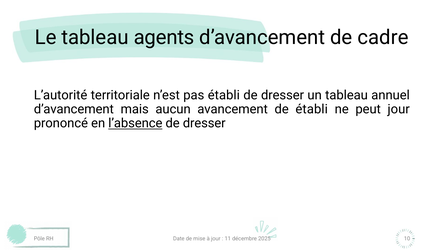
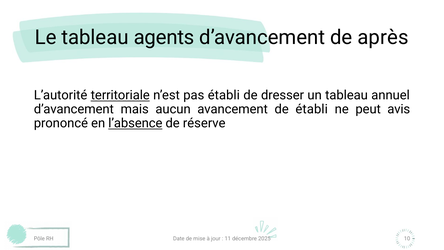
cadre: cadre -> après (383, 37)
territoriale underline: none -> present (120, 95)
peut jour: jour -> avis (399, 109)
dresser: dresser -> réserve (204, 123)
